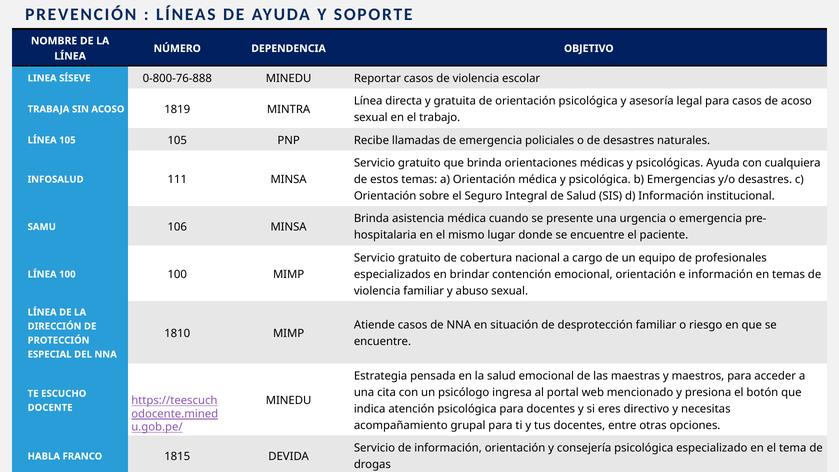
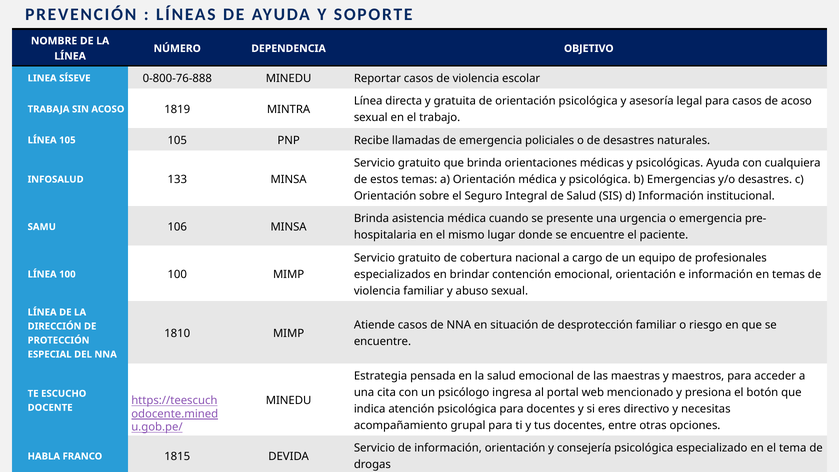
111: 111 -> 133 (177, 179)
